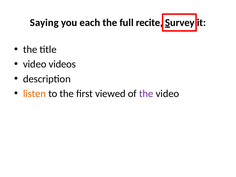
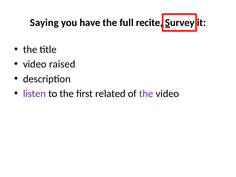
each: each -> have (90, 23)
videos: videos -> raised (62, 64)
listen colour: orange -> purple (34, 94)
viewed: viewed -> related (110, 94)
